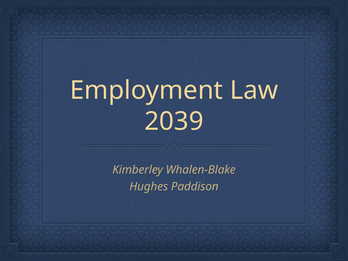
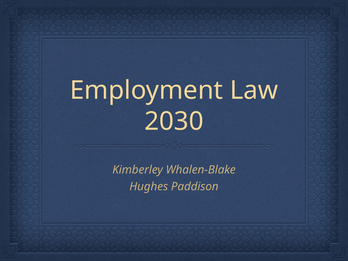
2039: 2039 -> 2030 (174, 121)
